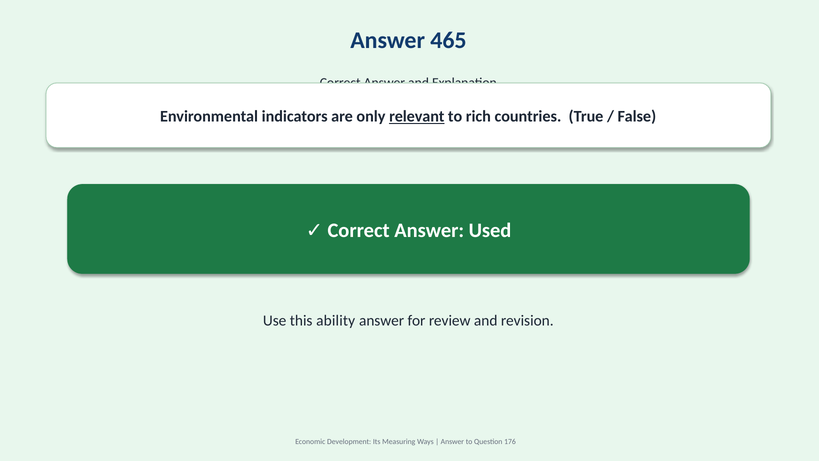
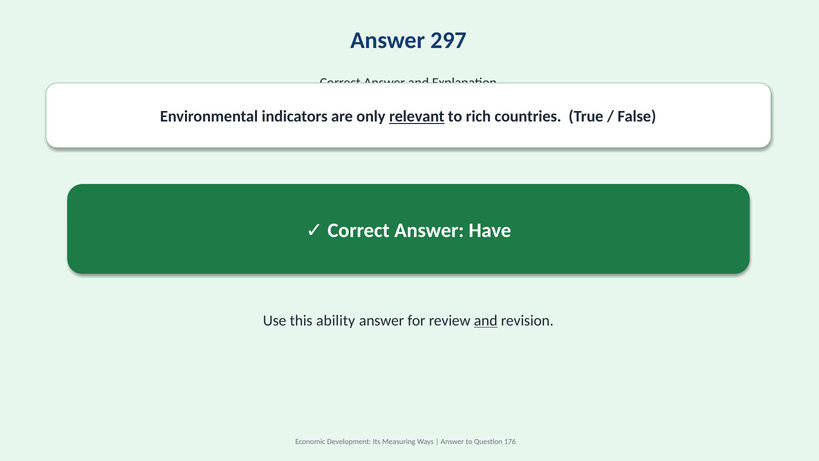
465: 465 -> 297 (448, 41)
Used: Used -> Have (490, 230)
and underline: none -> present (486, 320)
